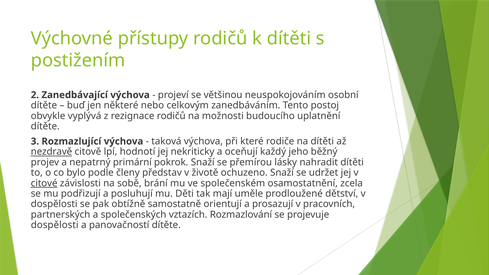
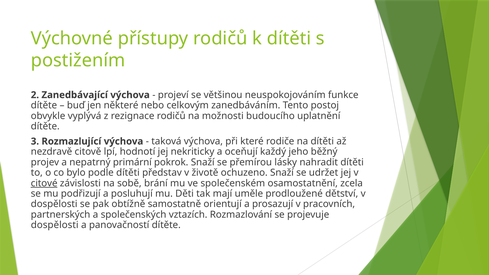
osobní: osobní -> funkce (343, 95)
nezdravě underline: present -> none (52, 152)
podle členy: členy -> dítěti (128, 173)
